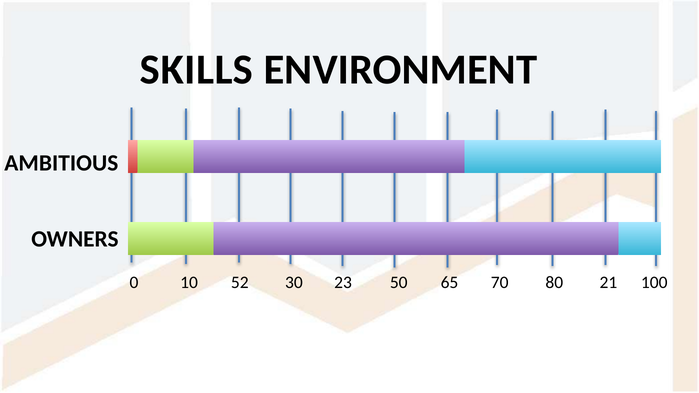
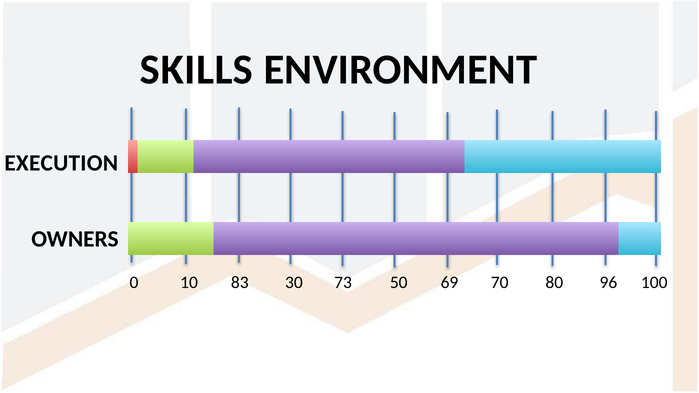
AMBITIOUS: AMBITIOUS -> EXECUTION (61, 163)
52: 52 -> 83 (240, 283)
23: 23 -> 73 (343, 283)
65: 65 -> 69 (449, 283)
21: 21 -> 96 (608, 283)
